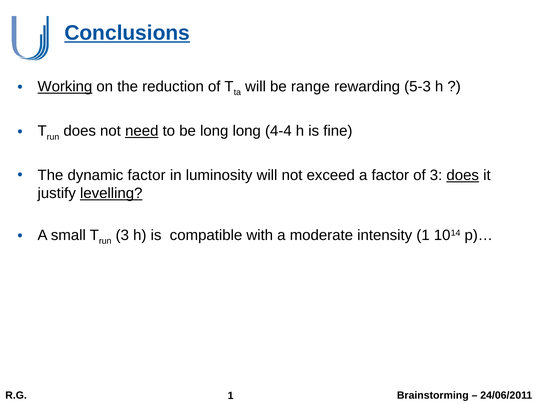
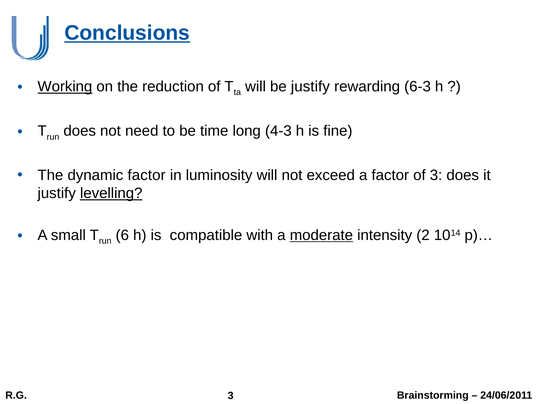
be range: range -> justify (310, 87)
5-3: 5-3 -> 6-3 (418, 87)
need underline: present -> none (142, 131)
be long: long -> time (214, 131)
4-4: 4-4 -> 4-3 (278, 131)
does underline: present -> none (463, 175)
3: 3 -> 6 (122, 235)
moderate underline: none -> present (321, 235)
intensity 1: 1 -> 2 (423, 235)
1: 1 -> 3 (231, 396)
